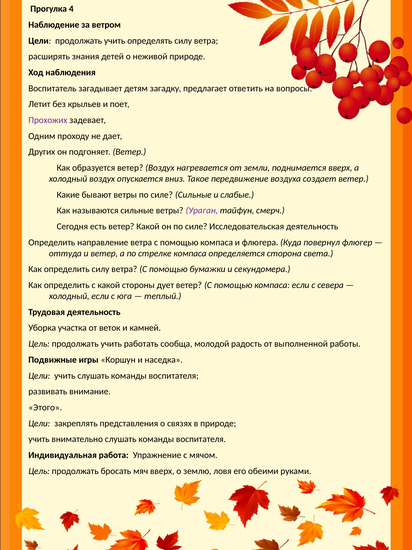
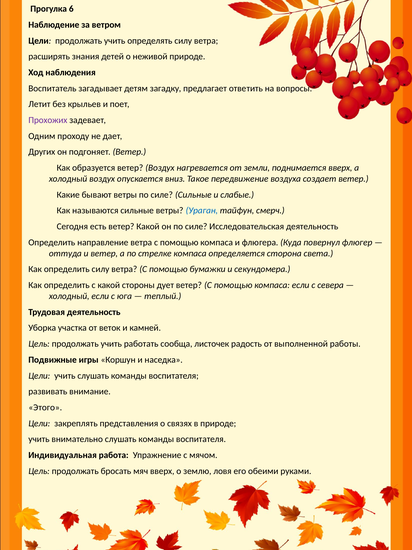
4: 4 -> 6 (71, 9)
Ураган colour: purple -> blue (202, 210)
молодой: молодой -> листочек (212, 343)
